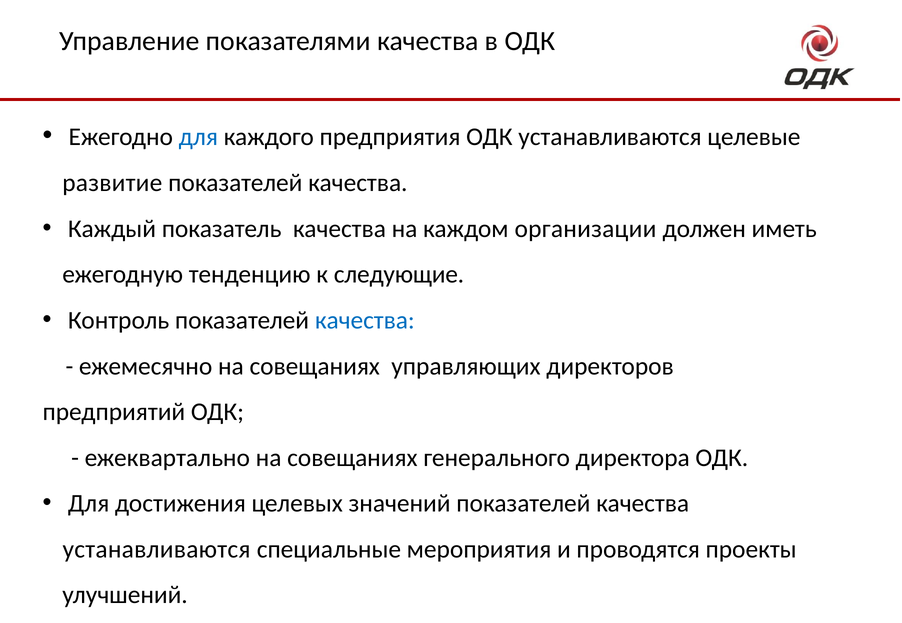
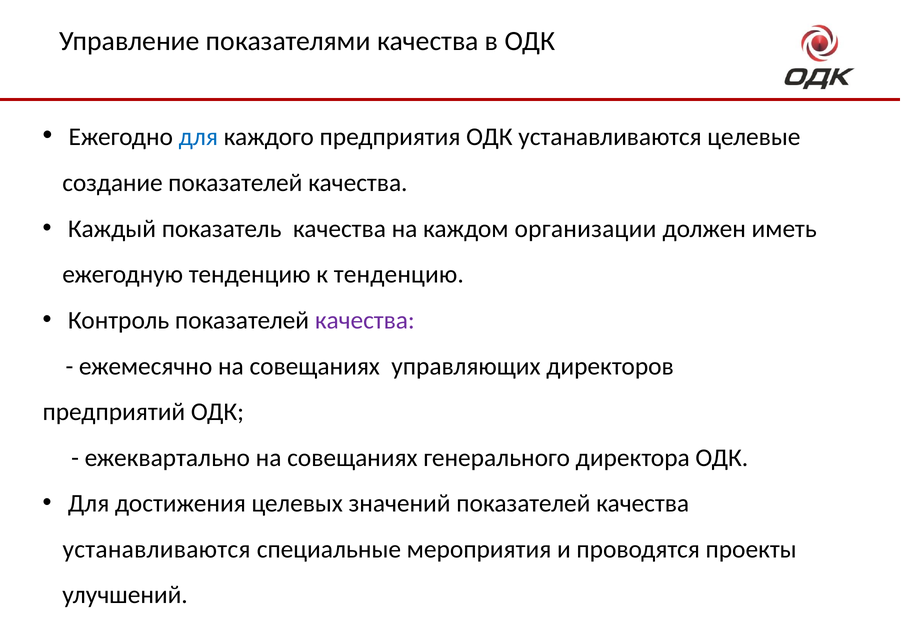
развитие: развитие -> создание (112, 183)
к следующие: следующие -> тенденцию (399, 275)
качества colour: blue -> purple (365, 320)
